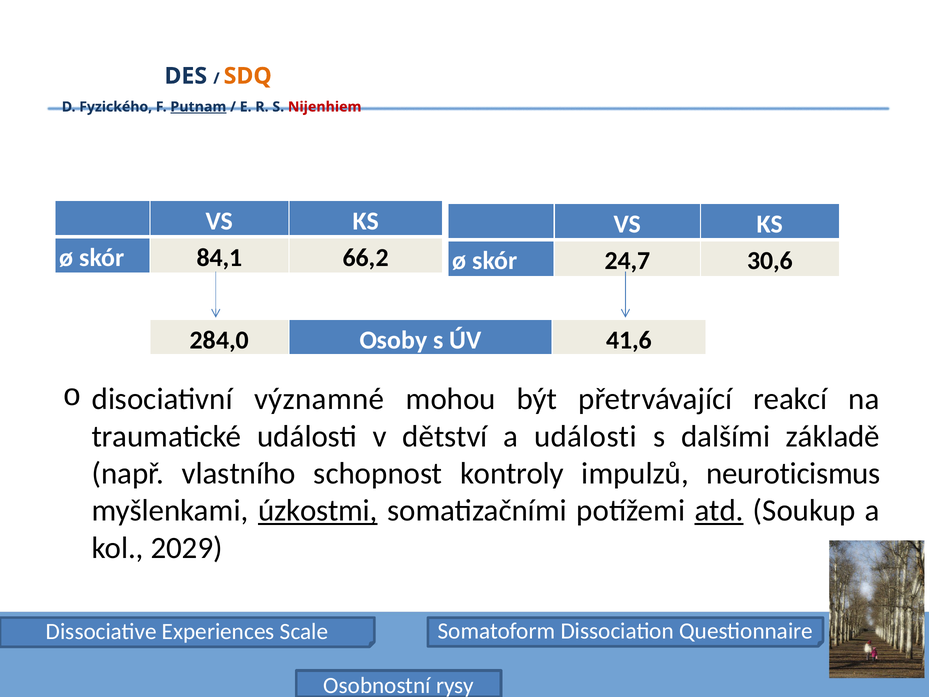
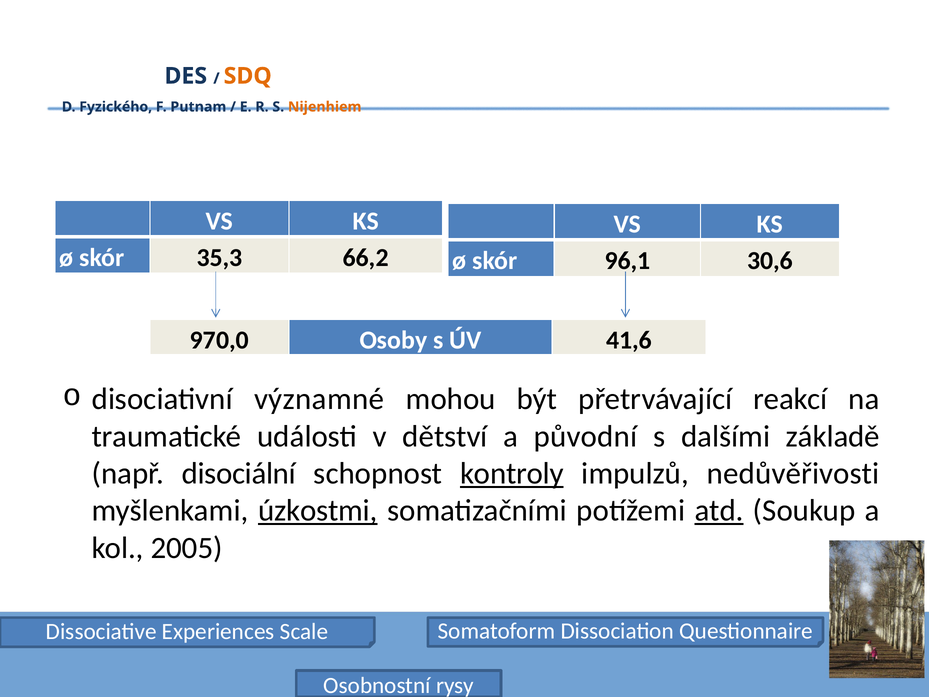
Putnam underline: present -> none (198, 107)
Nijenhiem colour: red -> orange (325, 107)
84,1: 84,1 -> 35,3 (219, 257)
24,7: 24,7 -> 96,1 (627, 261)
284,0: 284,0 -> 970,0 (219, 340)
a události: události -> původní (586, 436)
vlastního: vlastního -> disociální (239, 473)
kontroly underline: none -> present (512, 473)
neuroticismus: neuroticismus -> nedůvěřivosti (793, 473)
2029: 2029 -> 2005 (187, 548)
